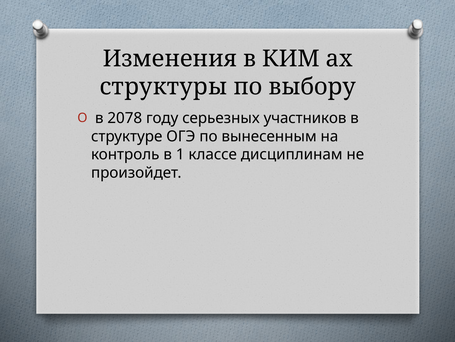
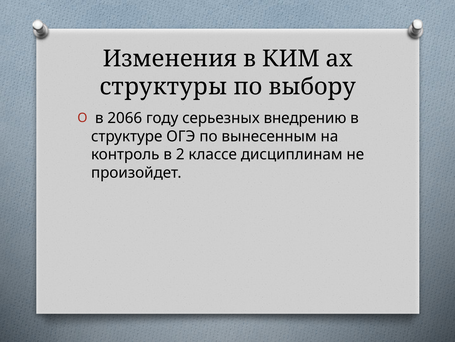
2078: 2078 -> 2066 (125, 118)
участников: участников -> внедрению (305, 118)
1: 1 -> 2 (180, 154)
